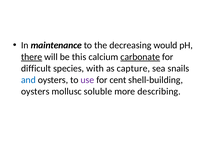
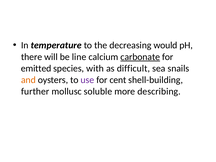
maintenance: maintenance -> temperature (56, 45)
there underline: present -> none (32, 57)
this: this -> line (79, 57)
difficult: difficult -> emitted (36, 68)
capture: capture -> difficult (133, 68)
and colour: blue -> orange (28, 80)
oysters: oysters -> further (35, 91)
